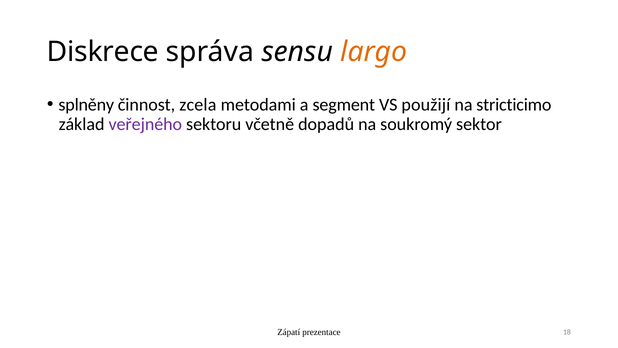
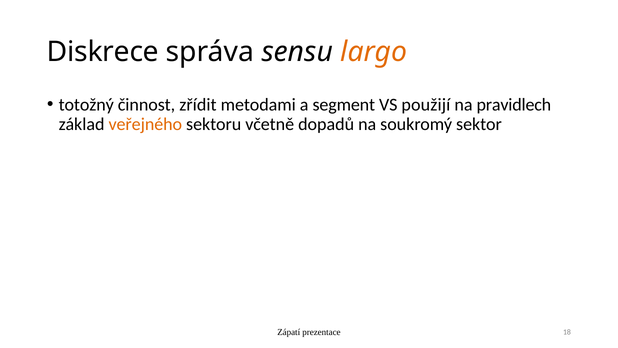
splněny: splněny -> totožný (86, 104)
zcela: zcela -> zřídit (198, 104)
stricticimo: stricticimo -> pravidlech (514, 104)
veřejného colour: purple -> orange (145, 124)
